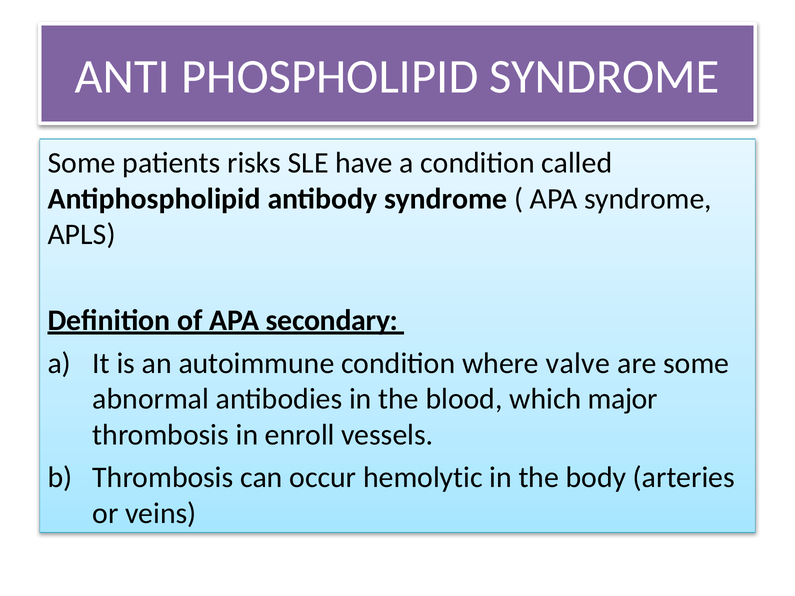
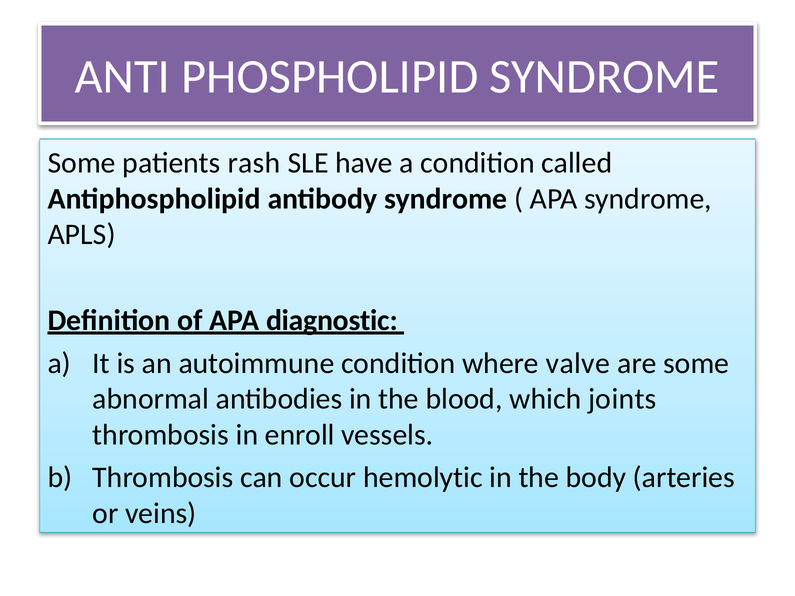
risks: risks -> rash (254, 163)
secondary: secondary -> diagnostic (332, 320)
major: major -> joints (622, 399)
